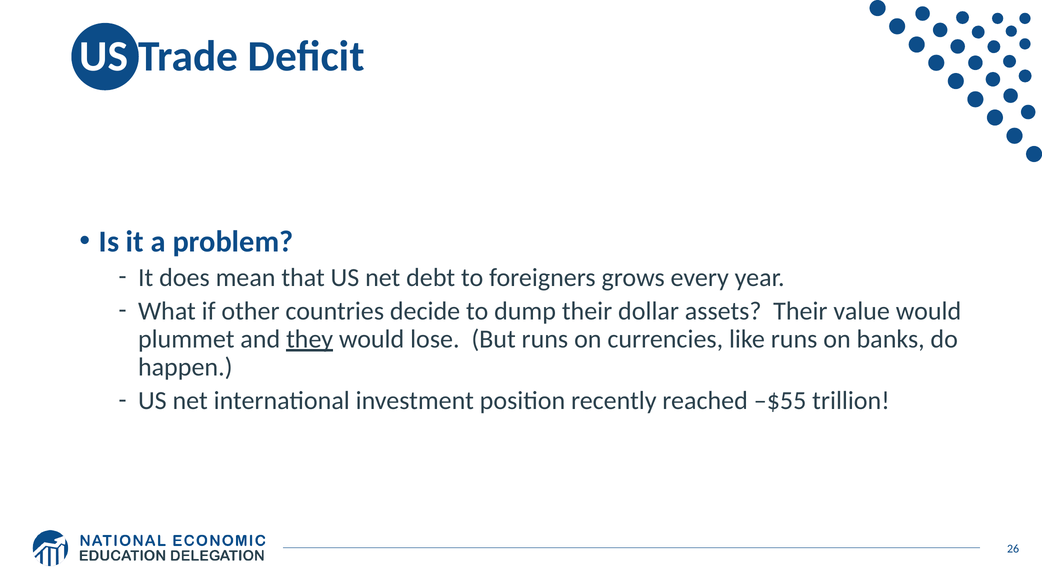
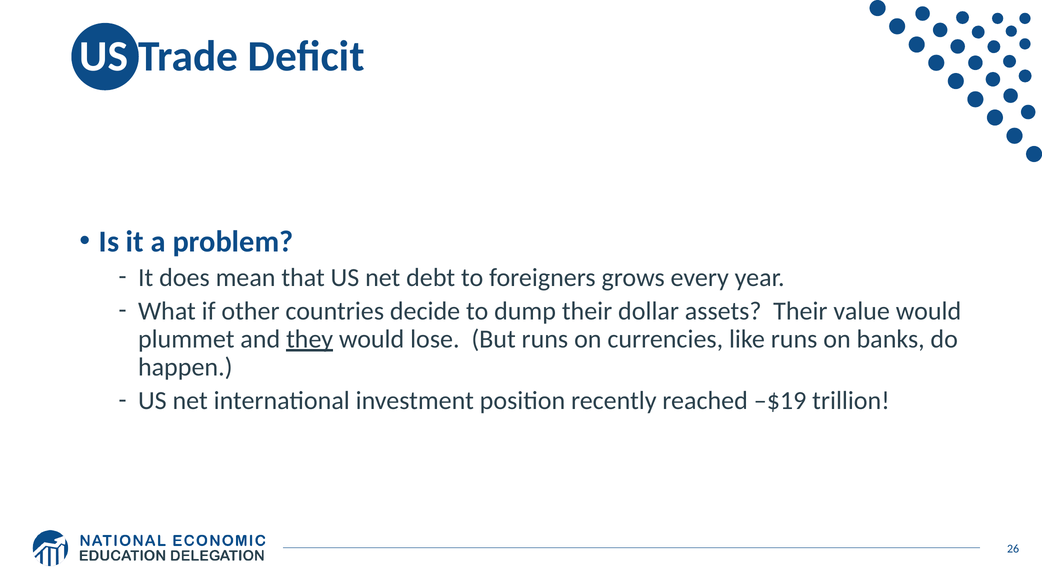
–$55: –$55 -> –$19 (780, 401)
